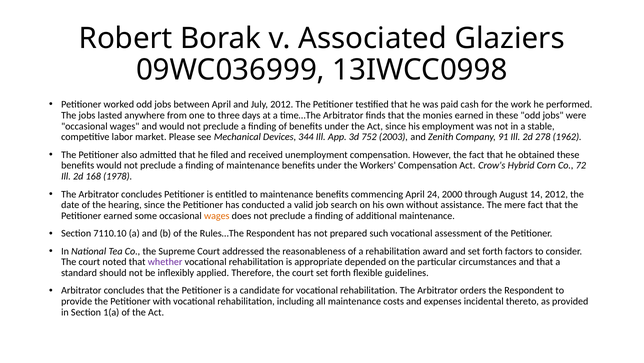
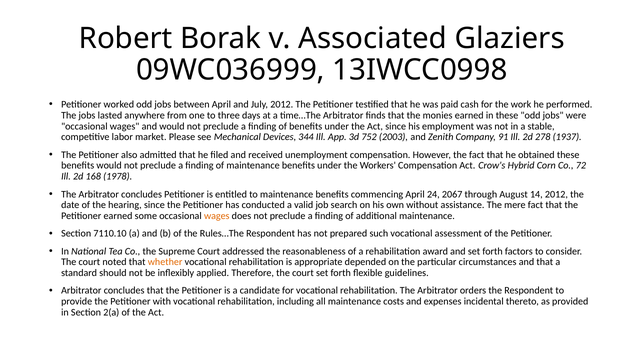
1962: 1962 -> 1937 (567, 137)
2000: 2000 -> 2067 (452, 194)
whether colour: purple -> orange (165, 262)
1(a: 1(a -> 2(a (111, 312)
